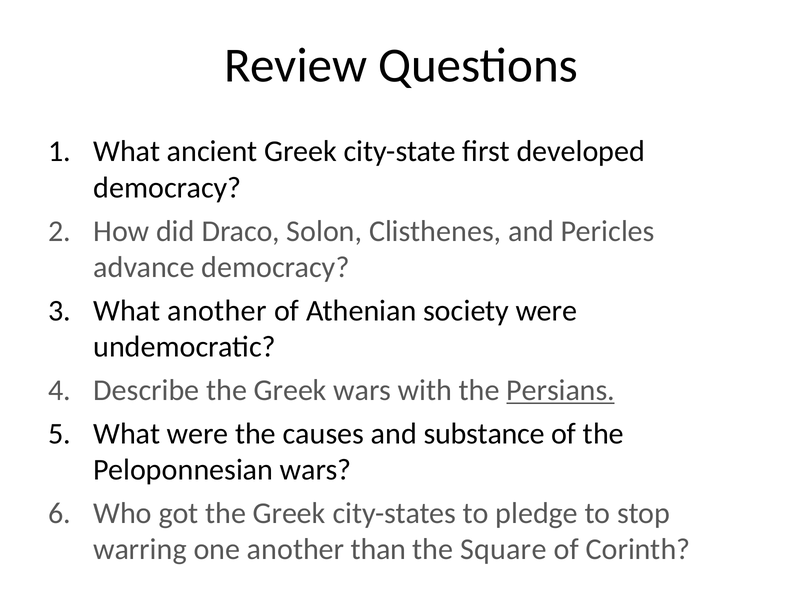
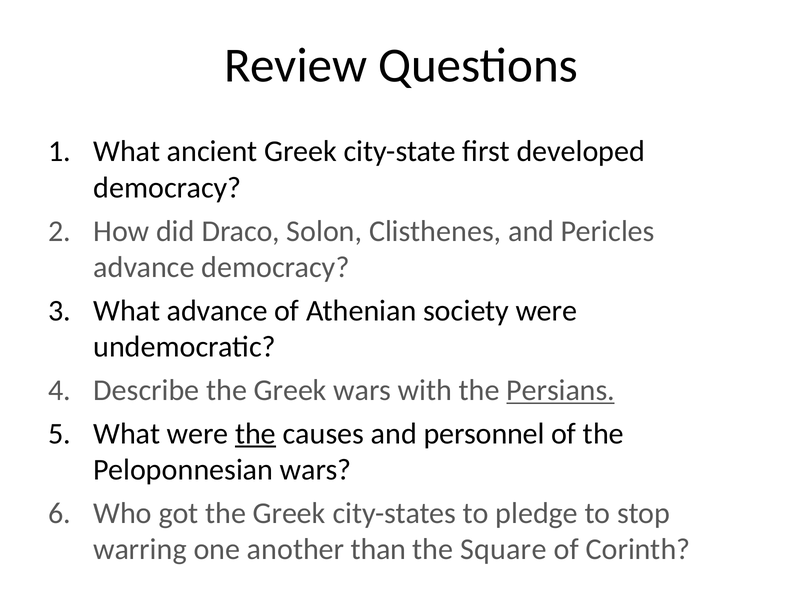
What another: another -> advance (217, 310)
the underline: none -> present (255, 433)
substance: substance -> personnel (484, 433)
